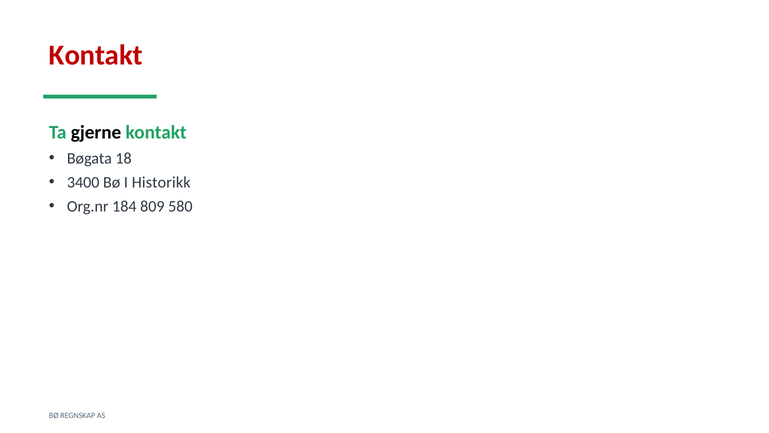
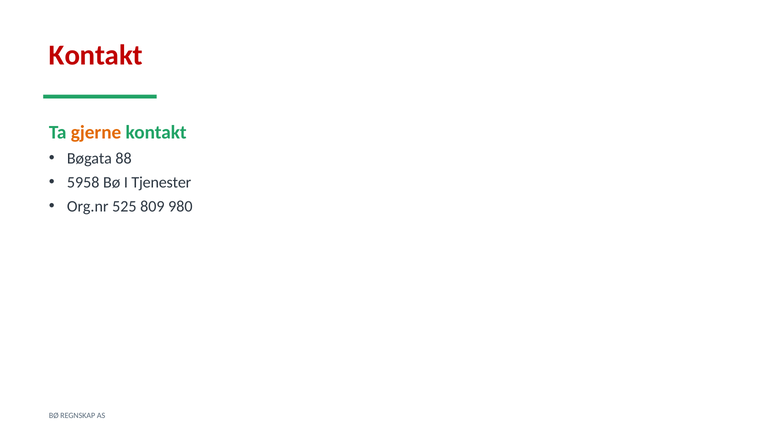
gjerne colour: black -> orange (96, 132)
18: 18 -> 88 (124, 158)
3400: 3400 -> 5958 (83, 182)
Historikk: Historikk -> Tjenester (161, 182)
184: 184 -> 525 (124, 206)
580: 580 -> 980 (180, 206)
